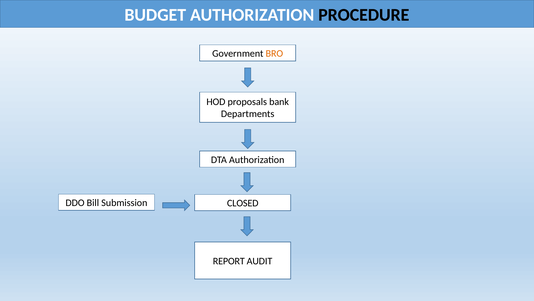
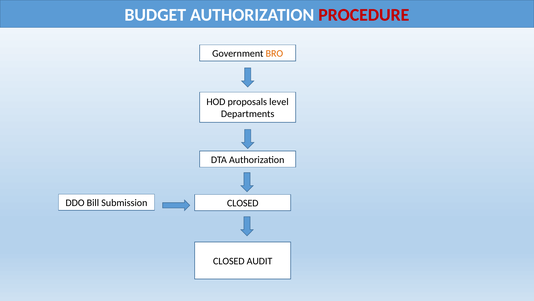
PROCEDURE colour: black -> red (364, 15)
bank: bank -> level (279, 102)
REPORT: REPORT -> CLOSED (229, 261)
